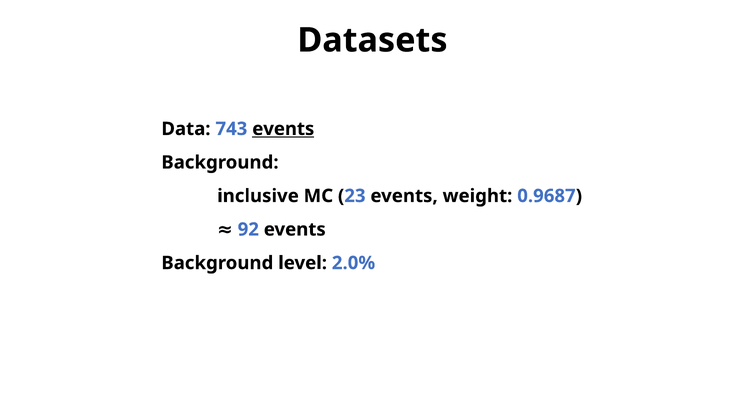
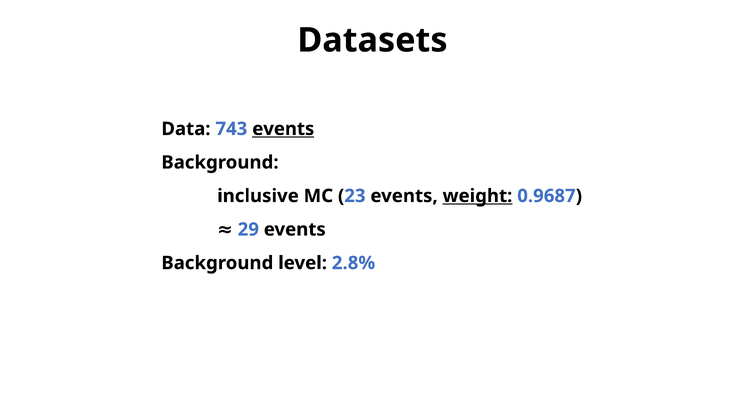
weight underline: none -> present (477, 196)
92: 92 -> 29 (248, 229)
2.0%: 2.0% -> 2.8% (354, 263)
